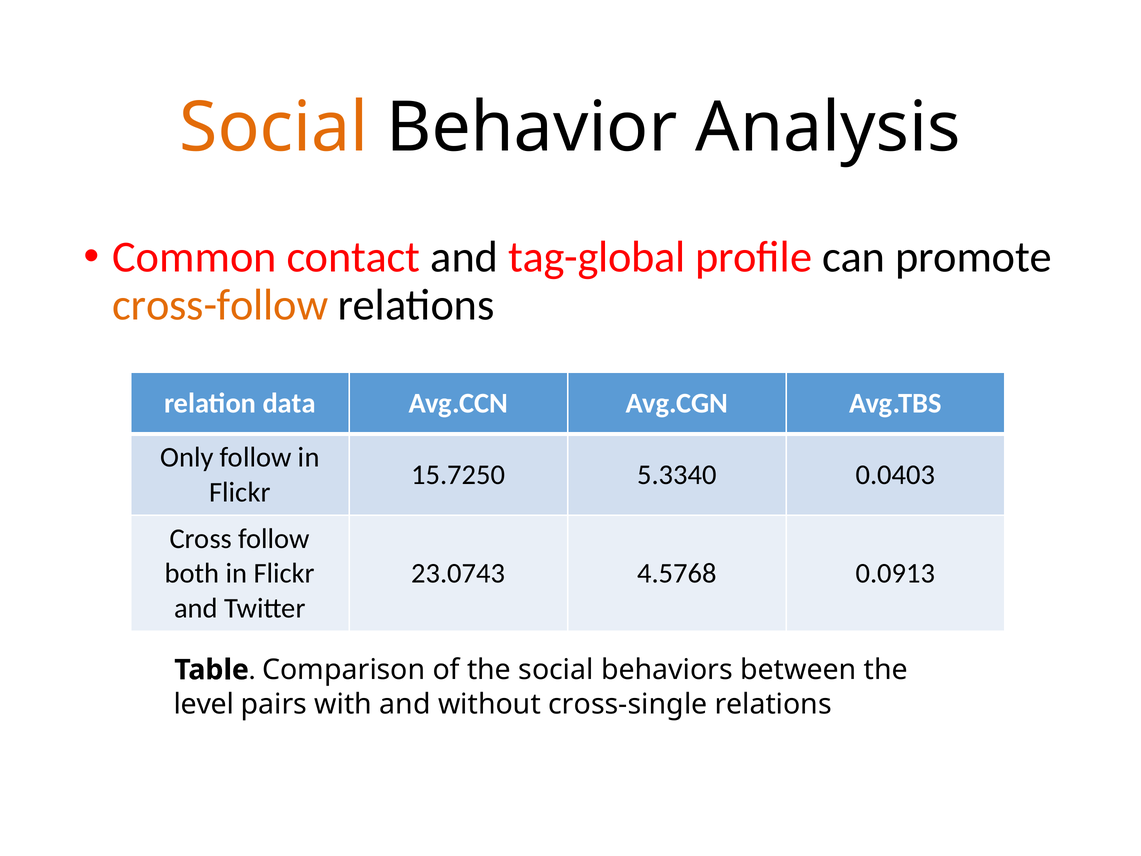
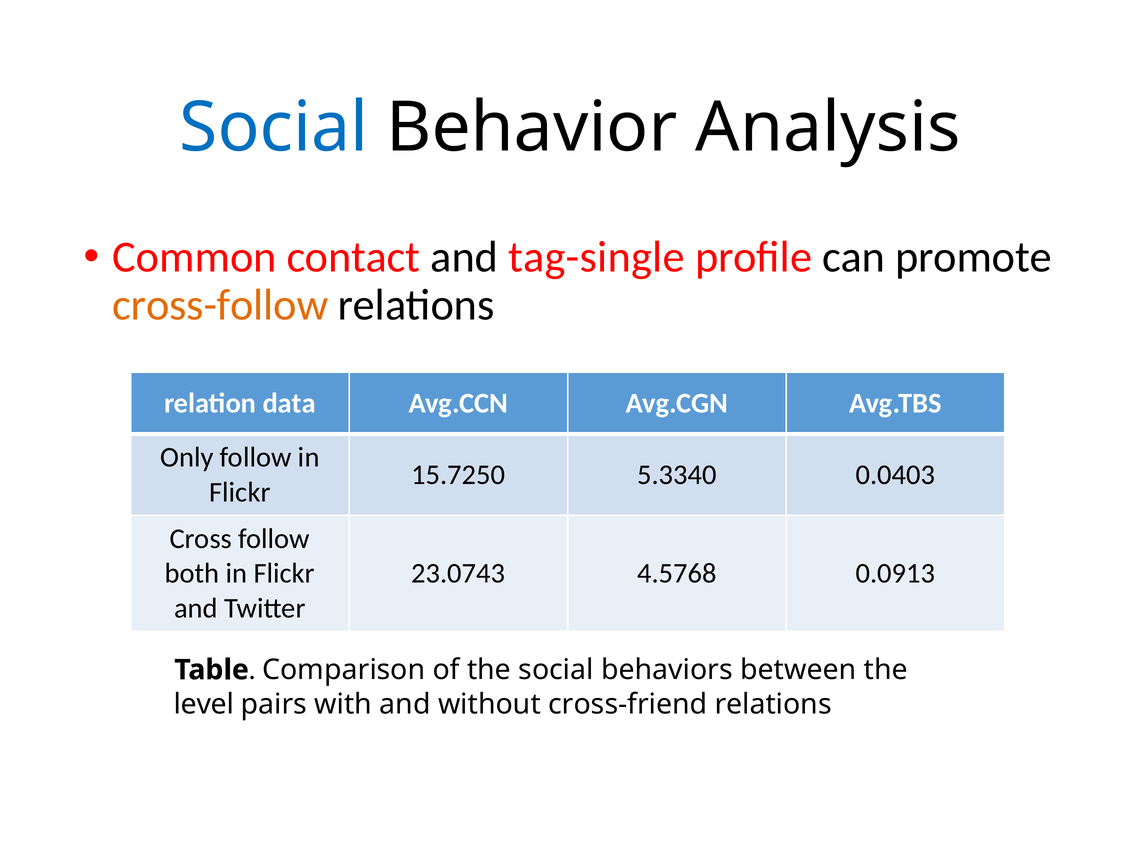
Social colour: orange -> blue (274, 128)
tag-global: tag-global -> tag-single (597, 257)
cross-single: cross-single -> cross-friend (628, 704)
